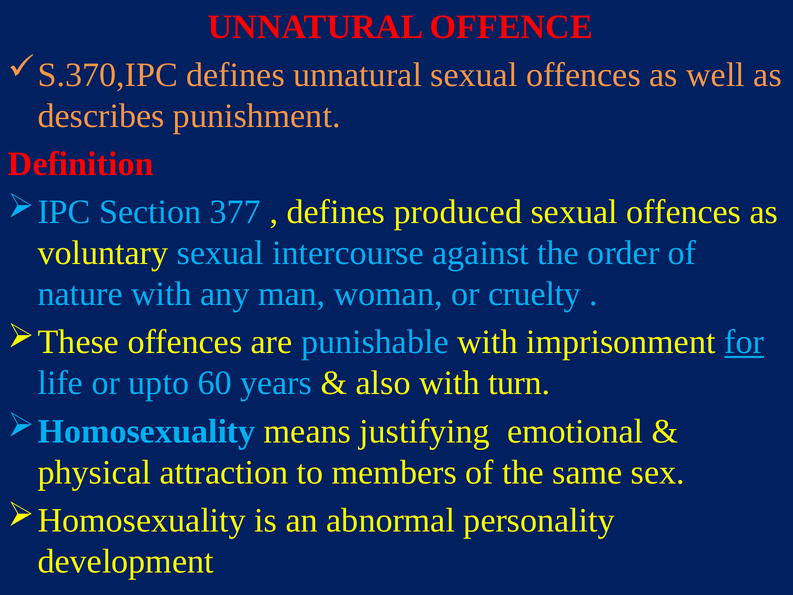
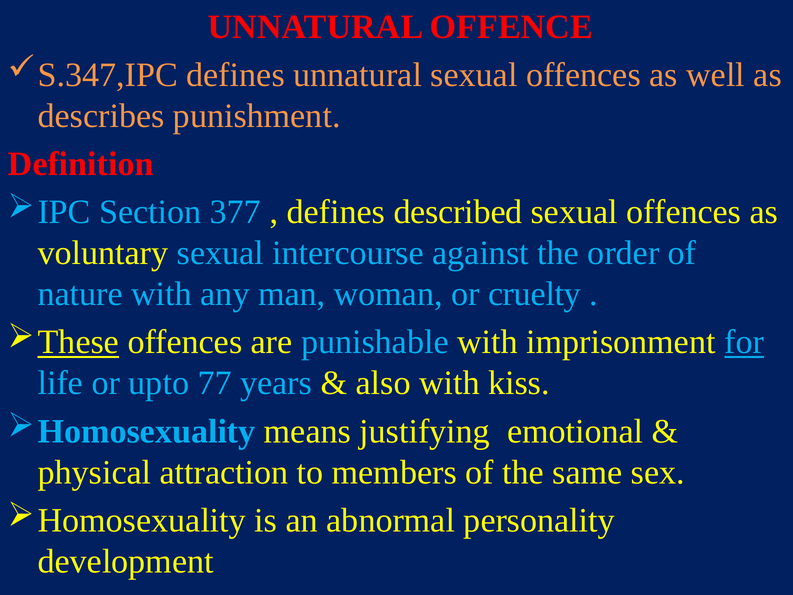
S.370,IPC: S.370,IPC -> S.347,IPC (108, 75)
produced: produced -> described (458, 212)
These underline: none -> present (78, 342)
60: 60 -> 77 (215, 383)
turn: turn -> kiss (519, 383)
